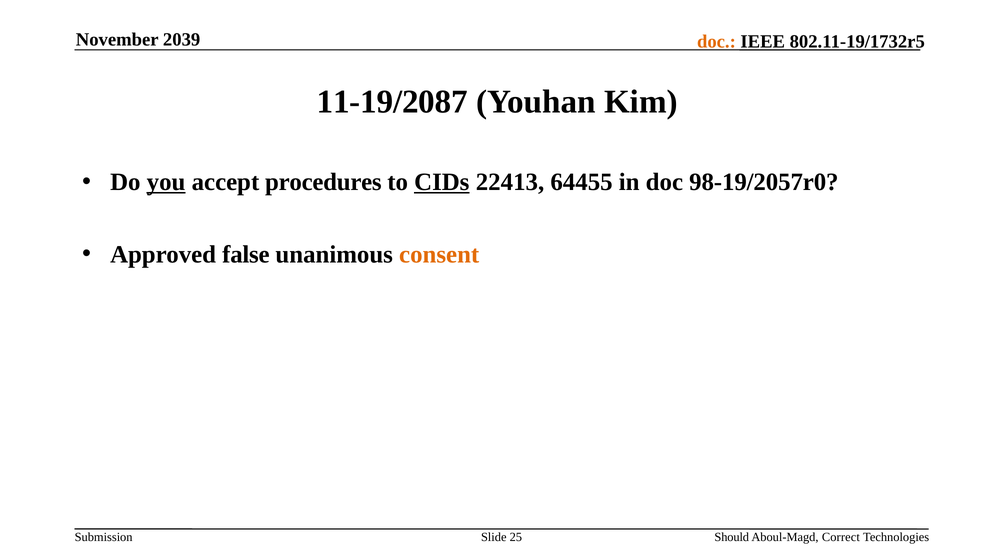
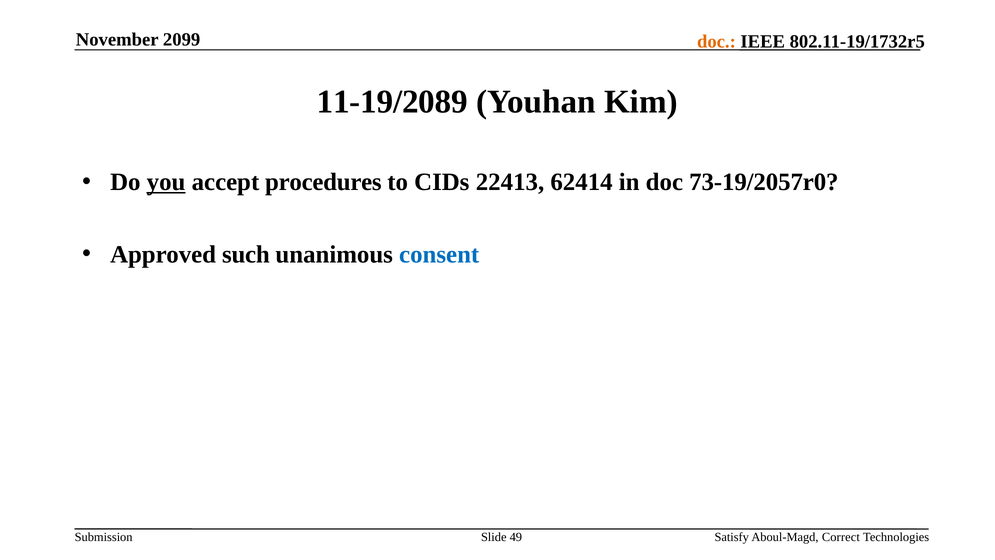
2039: 2039 -> 2099 (182, 40)
11-19/2087: 11-19/2087 -> 11-19/2089 (392, 102)
CIDs underline: present -> none (442, 182)
64455: 64455 -> 62414 (582, 182)
98-19/2057r0: 98-19/2057r0 -> 73-19/2057r0 (764, 182)
false: false -> such (246, 254)
consent colour: orange -> blue (439, 254)
25: 25 -> 49 (516, 537)
Should: Should -> Satisfy (732, 537)
